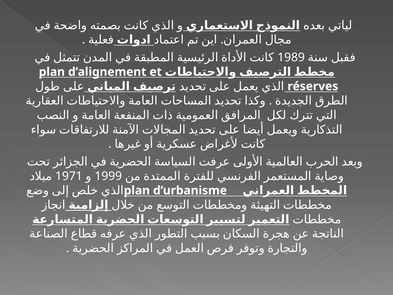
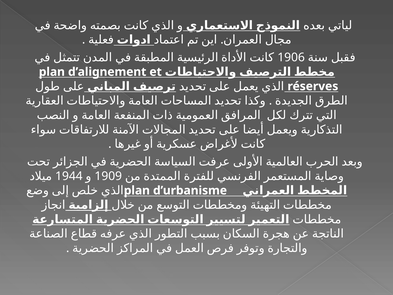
1989: 1989 -> 1906 (291, 57)
1971: 1971 -> 1944 (69, 176)
1999: 1999 -> 1909 (108, 176)
